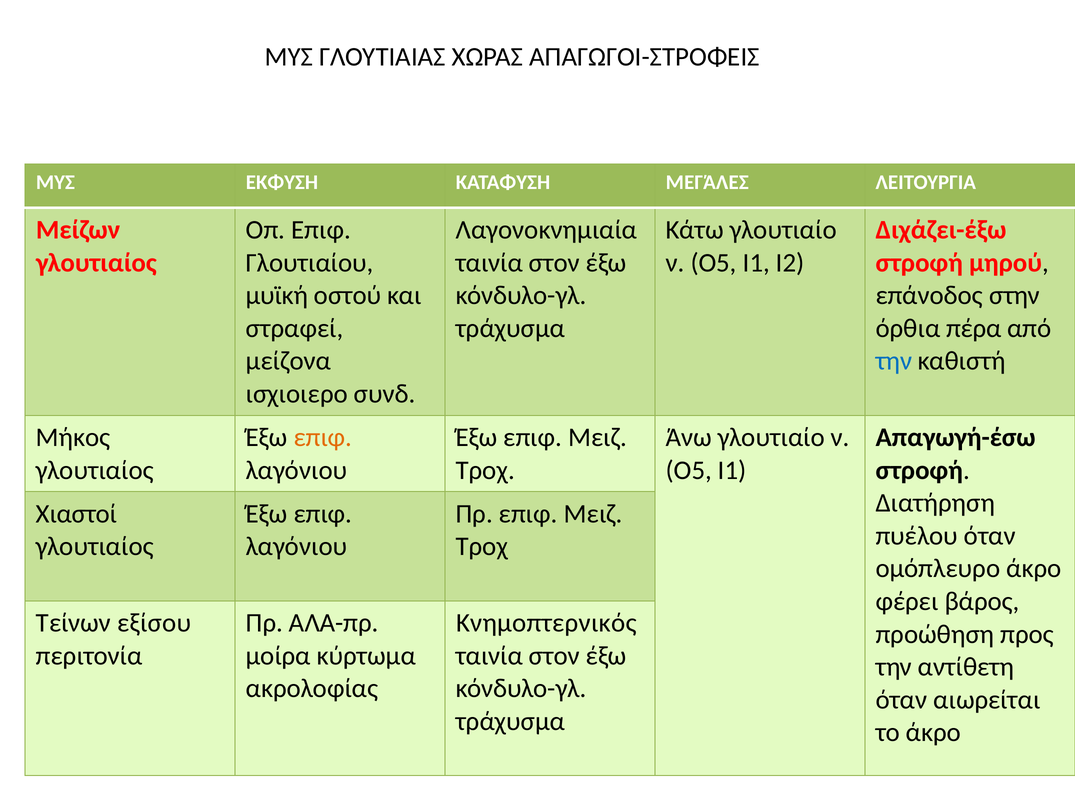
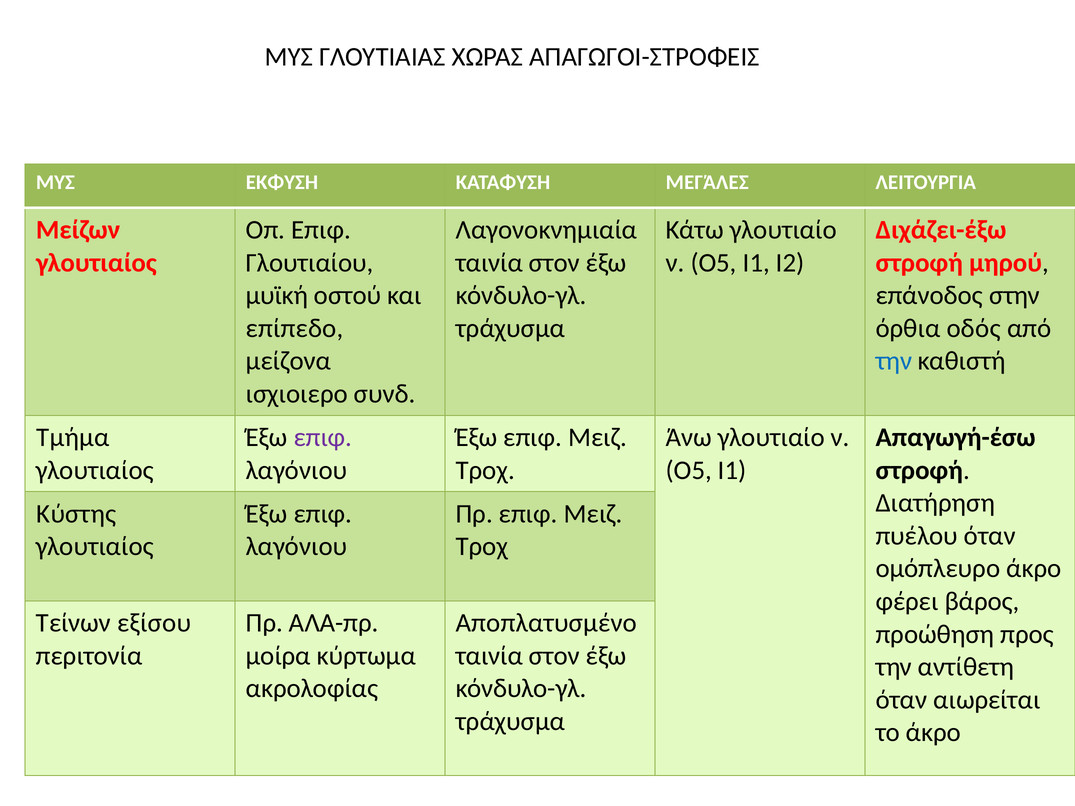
στραφεί: στραφεί -> επίπεδο (295, 328)
πέρα: πέρα -> οδός (974, 328)
Μήκος: Μήκος -> Τμήμα (73, 438)
επιφ colour: orange -> purple (323, 438)
Χιαστοί: Χιαστοί -> Κύστης (76, 514)
Κνημοπτερνικός: Κνημοπτερνικός -> Αποπλατυσμένο (546, 623)
